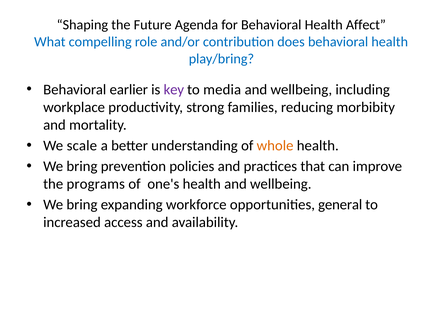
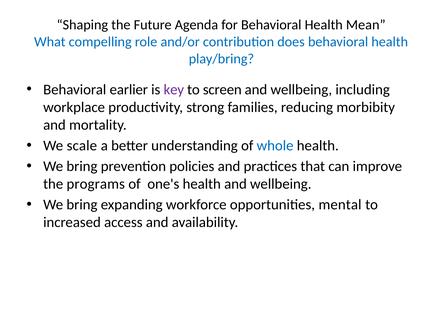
Affect: Affect -> Mean (366, 25)
media: media -> screen (222, 90)
whole colour: orange -> blue (275, 146)
general: general -> mental (340, 205)
